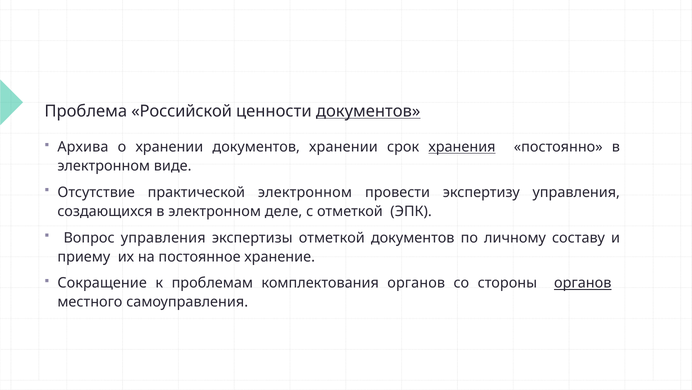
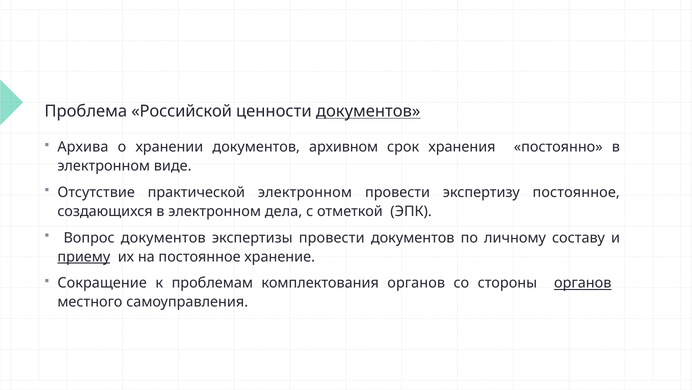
документов хранении: хранении -> архивном (344, 147)
хранения underline: present -> none (462, 147)
экспертизу управления: управления -> постоянное (576, 192)
деле: деле -> дела (284, 211)
Вопрос управления: управления -> документов (163, 237)
экспертизы отметкой: отметкой -> провести (332, 237)
приему underline: none -> present (84, 256)
